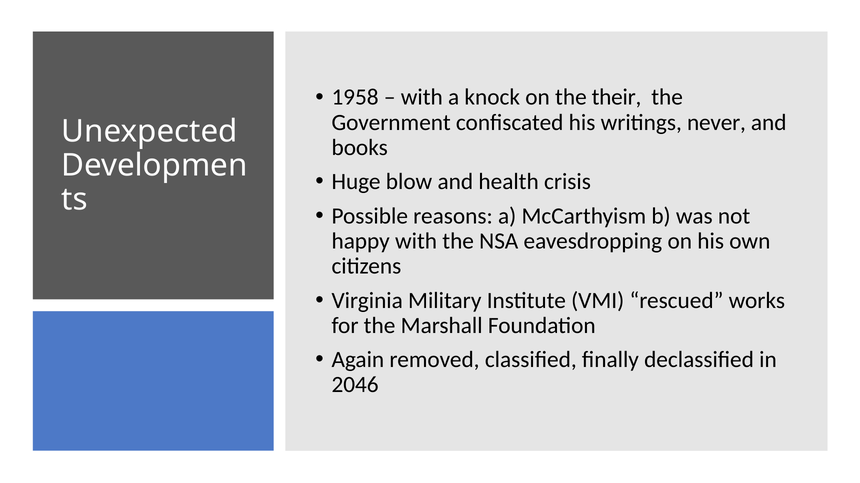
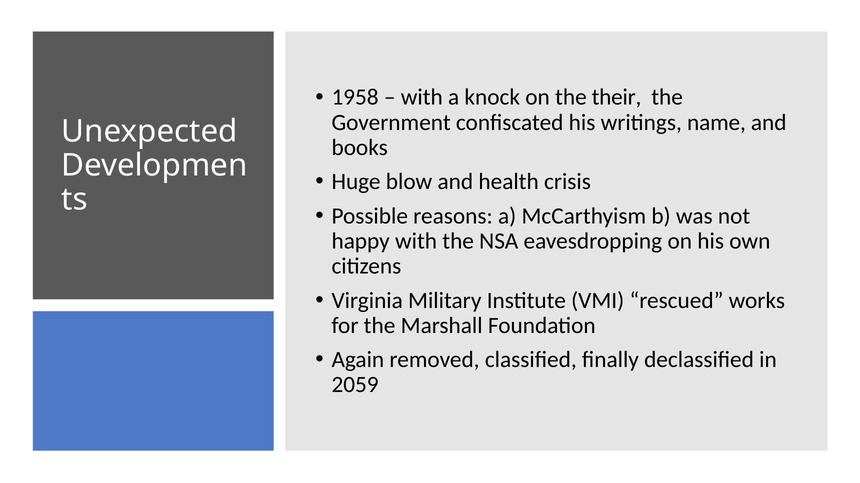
never: never -> name (716, 123)
2046: 2046 -> 2059 (355, 385)
